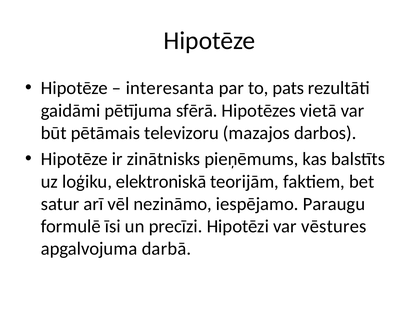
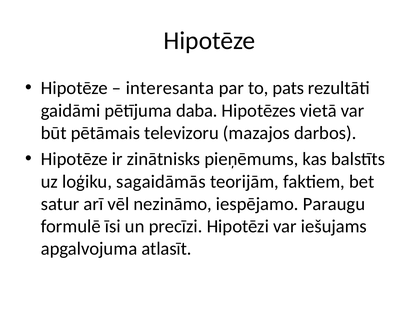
sfērā: sfērā -> daba (197, 110)
elektroniskā: elektroniskā -> sagaidāmās (161, 181)
vēstures: vēstures -> iešujams (334, 226)
darbā: darbā -> atlasīt (167, 248)
